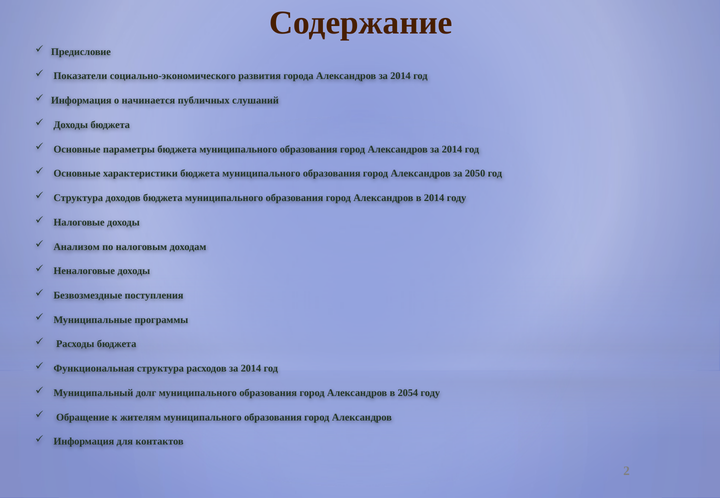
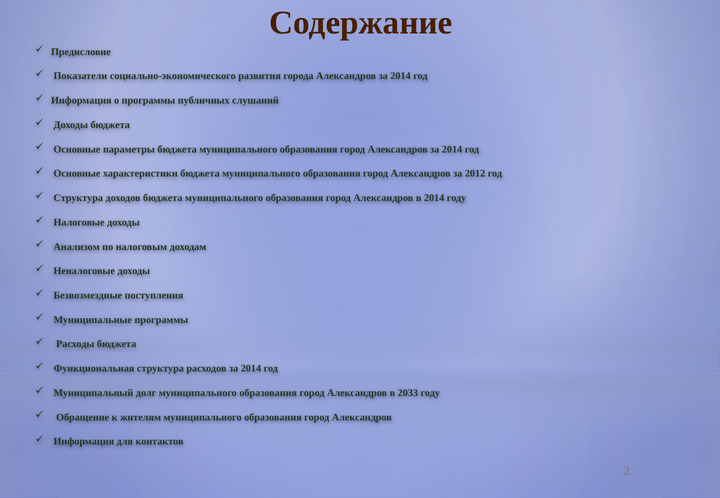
о начинается: начинается -> программы (148, 101)
2050: 2050 -> 2012 (475, 174)
2054: 2054 -> 2033 (408, 393)
